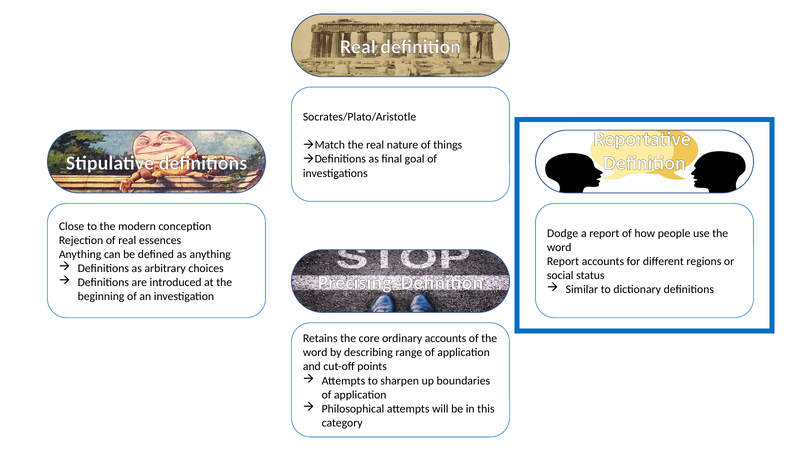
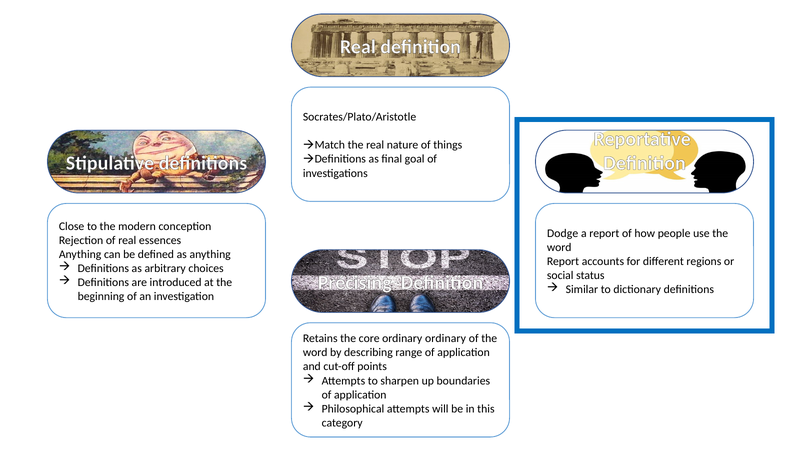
ordinary accounts: accounts -> ordinary (445, 338)
